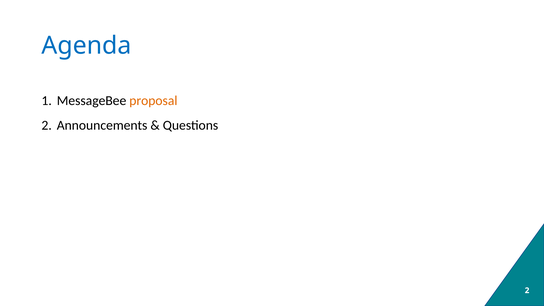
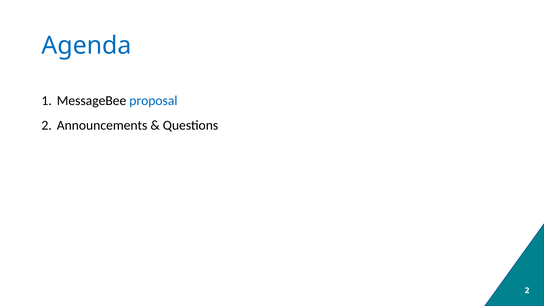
proposal colour: orange -> blue (153, 101)
